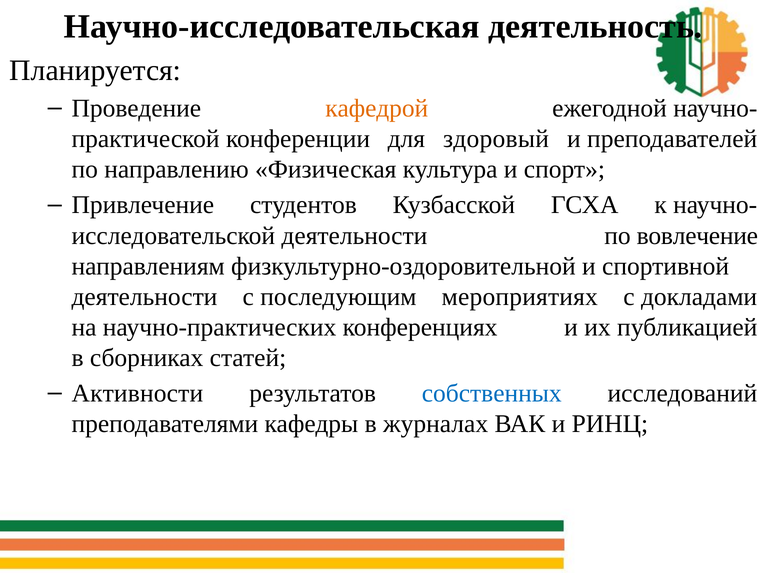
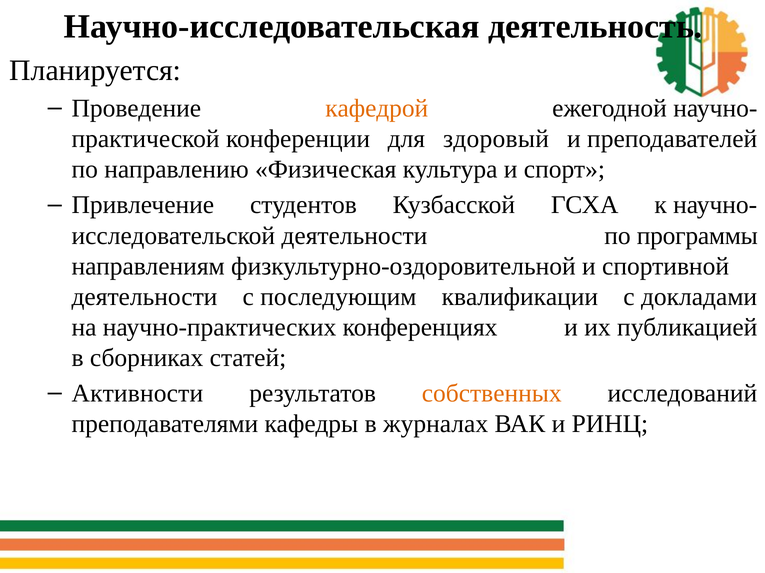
вовлечение: вовлечение -> программы (697, 236)
мероприятиях: мероприятиях -> квалификации (520, 297)
собственных colour: blue -> orange (492, 394)
